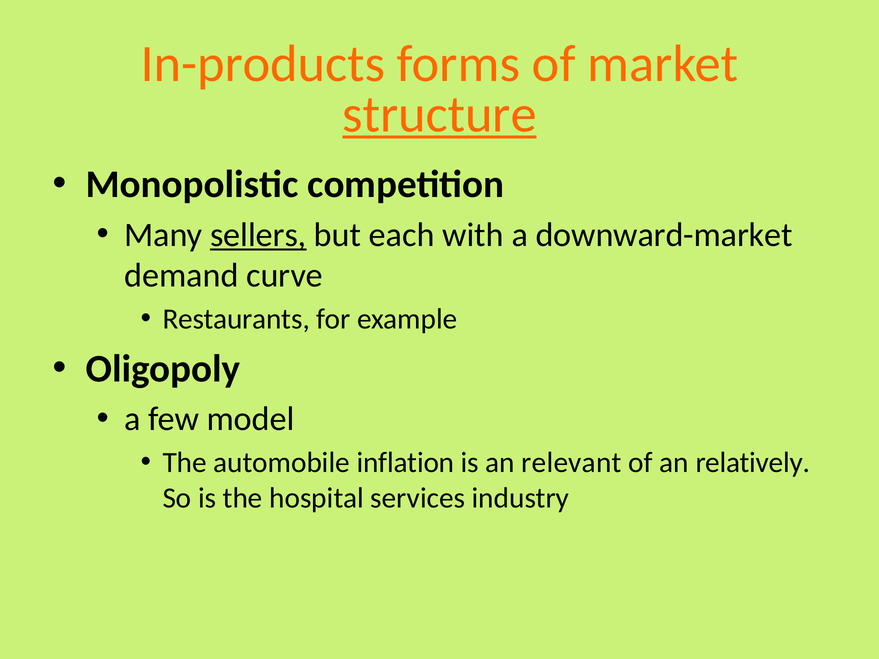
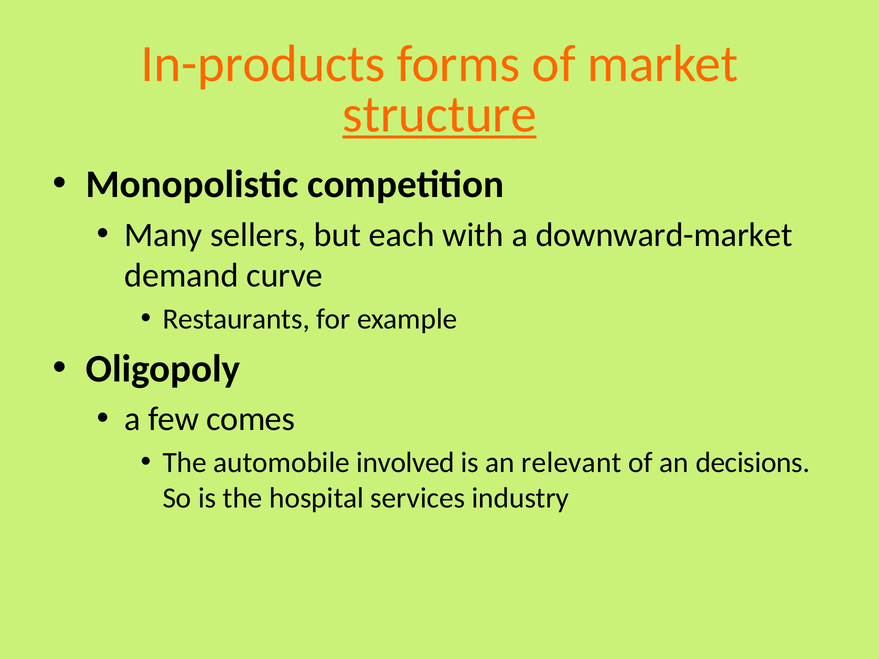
sellers underline: present -> none (258, 235)
model: model -> comes (251, 419)
inflation: inflation -> involved (405, 463)
relatively: relatively -> decisions (753, 463)
